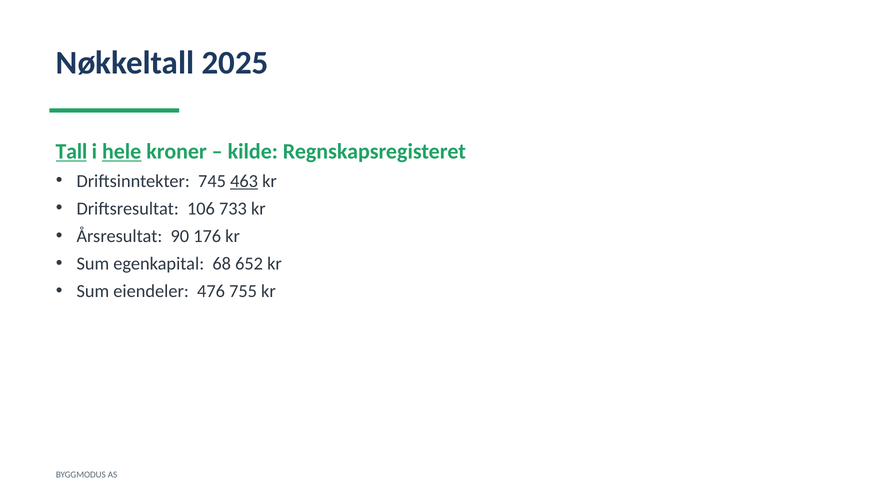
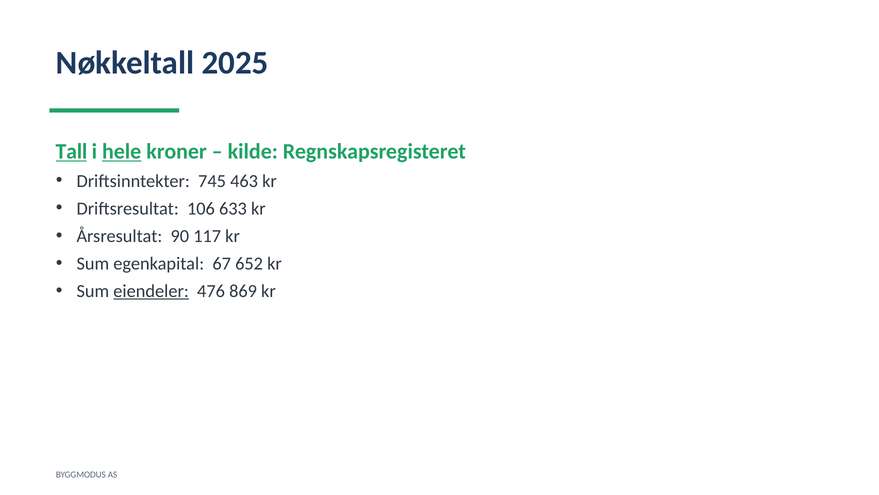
463 underline: present -> none (244, 181)
733: 733 -> 633 (233, 208)
176: 176 -> 117 (207, 236)
68: 68 -> 67 (222, 263)
eiendeler underline: none -> present (151, 291)
755: 755 -> 869 (243, 291)
